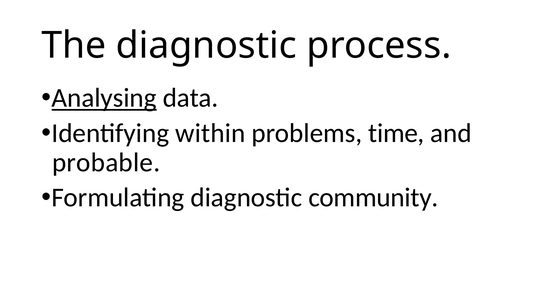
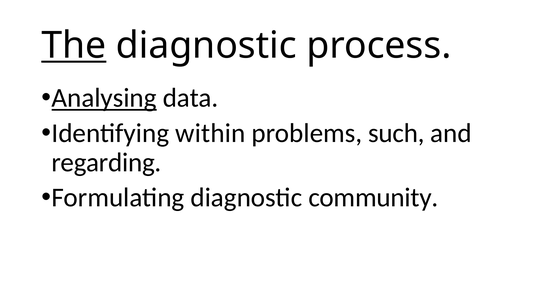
The underline: none -> present (74, 46)
time: time -> such (396, 133)
probable: probable -> regarding (106, 162)
